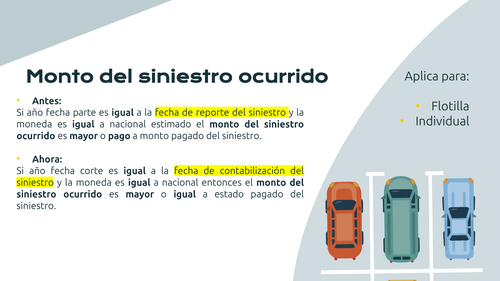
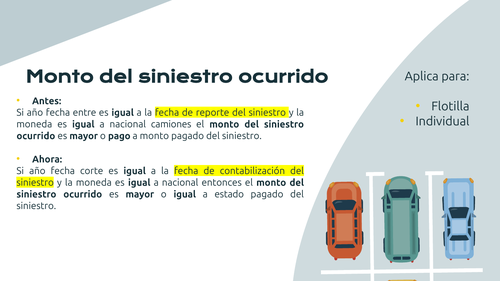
parte: parte -> entre (85, 113)
estimado: estimado -> camiones (171, 124)
